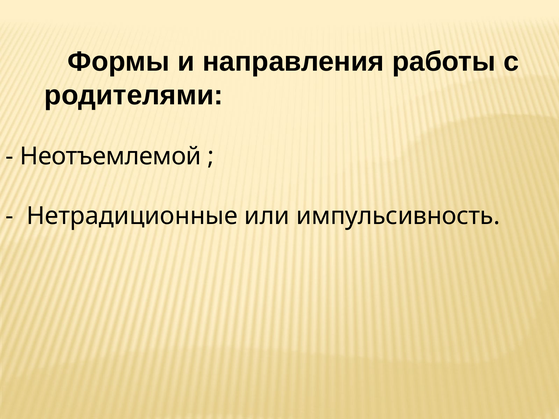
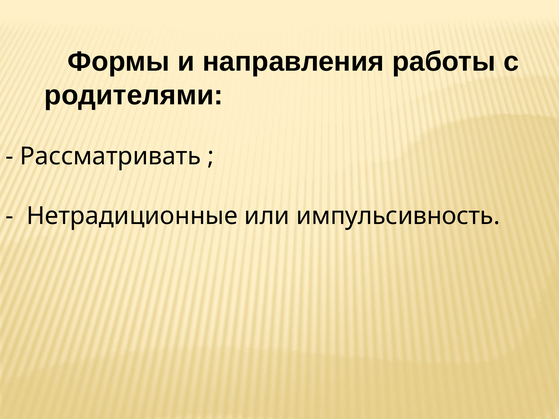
Неотъемлемой: Неотъемлемой -> Рассматривать (110, 157)
